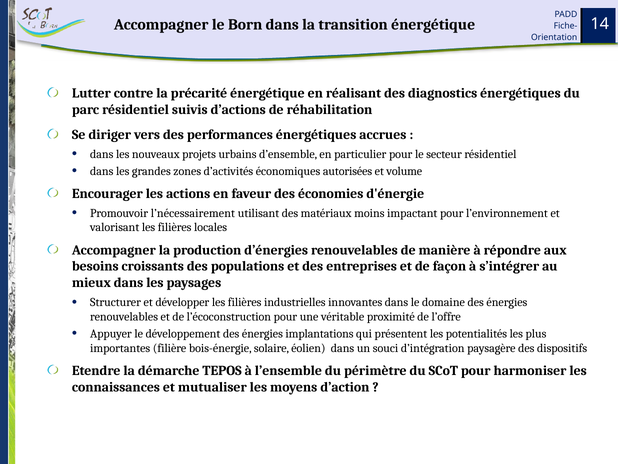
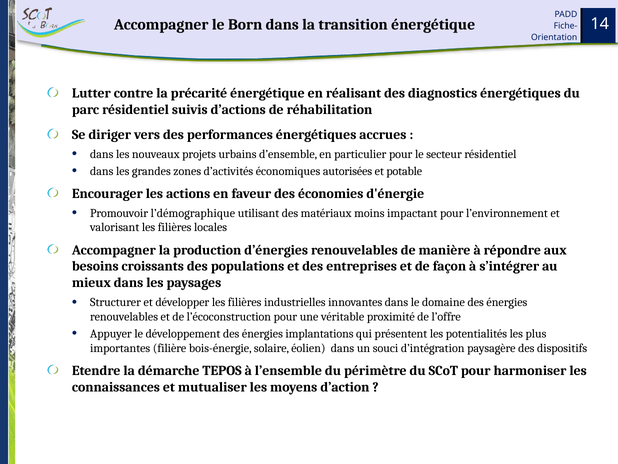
volume: volume -> potable (404, 171)
l’nécessairement: l’nécessairement -> l’démographique (193, 213)
